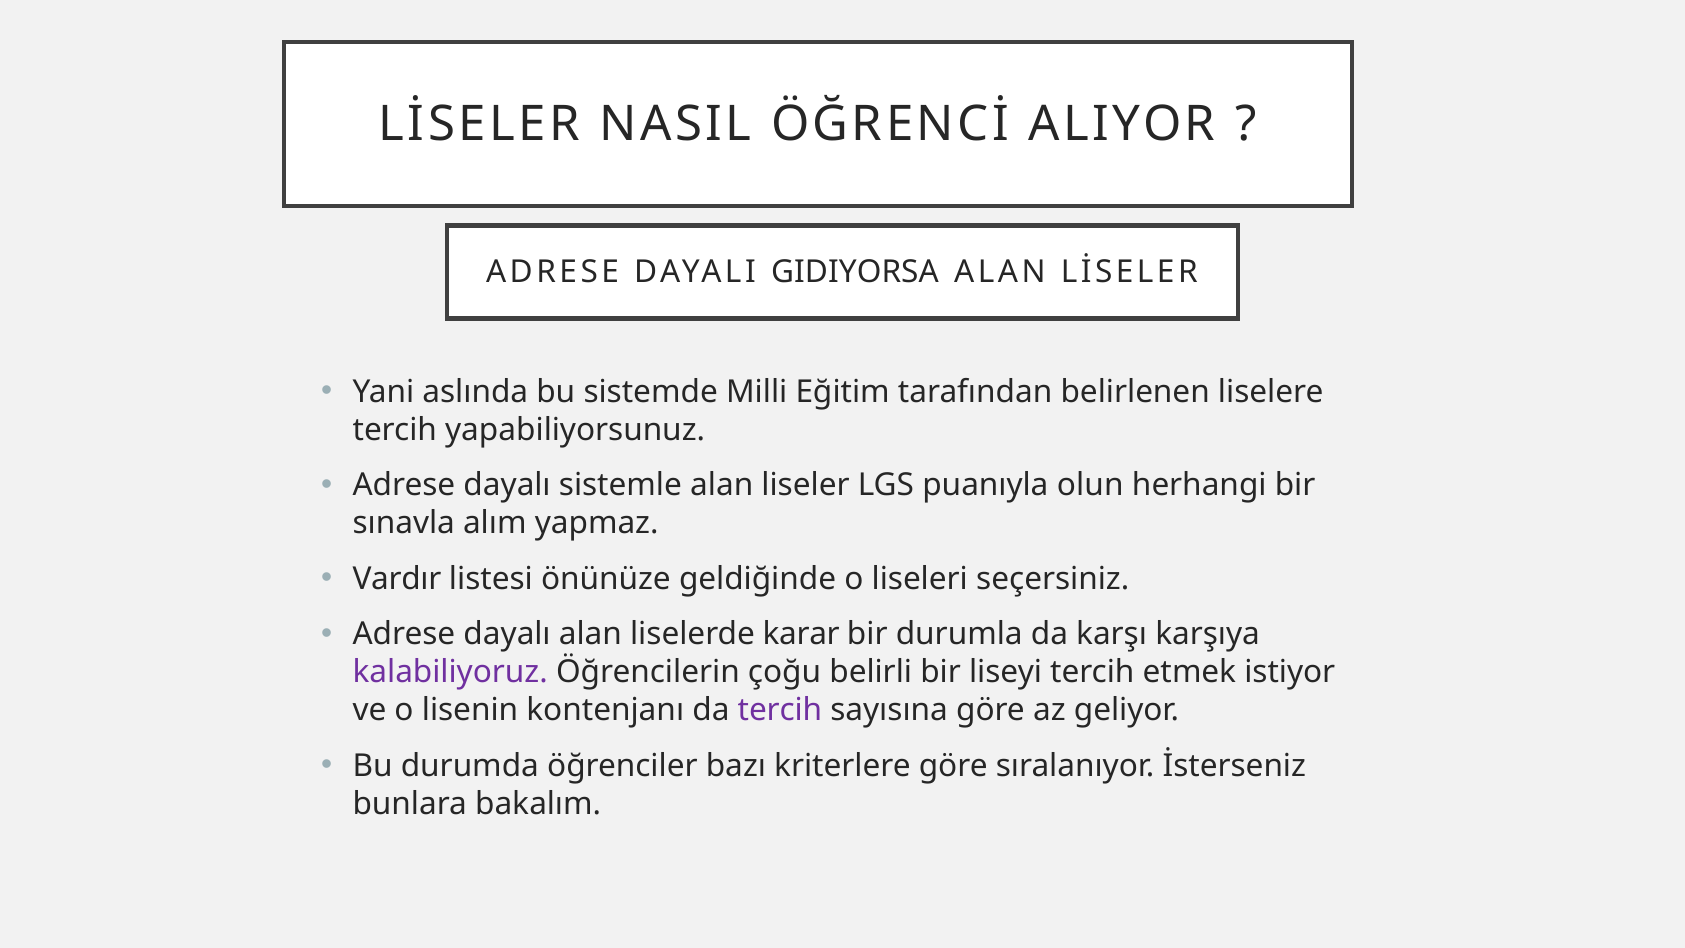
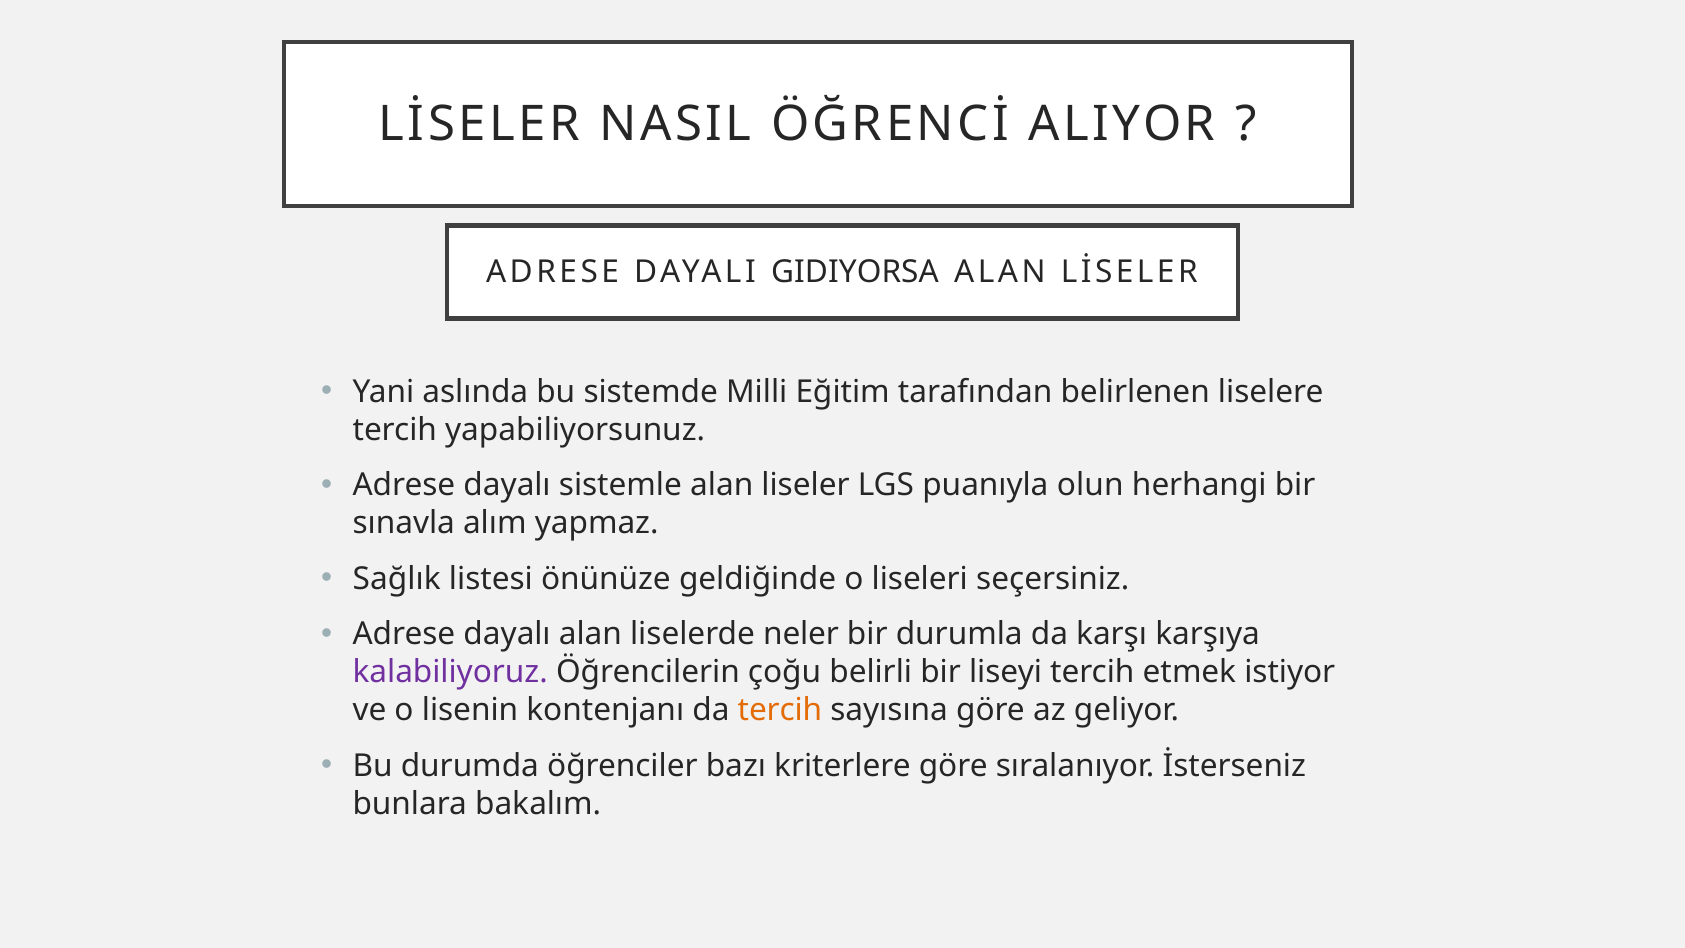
Vardır: Vardır -> Sağlık (397, 579)
karar: karar -> neler (801, 634)
tercih colour: purple -> orange (780, 710)
